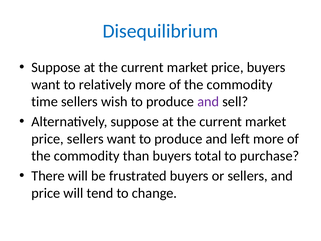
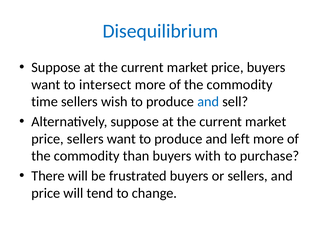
relatively: relatively -> intersect (105, 84)
and colour: purple -> blue (208, 102)
total: total -> with (208, 156)
